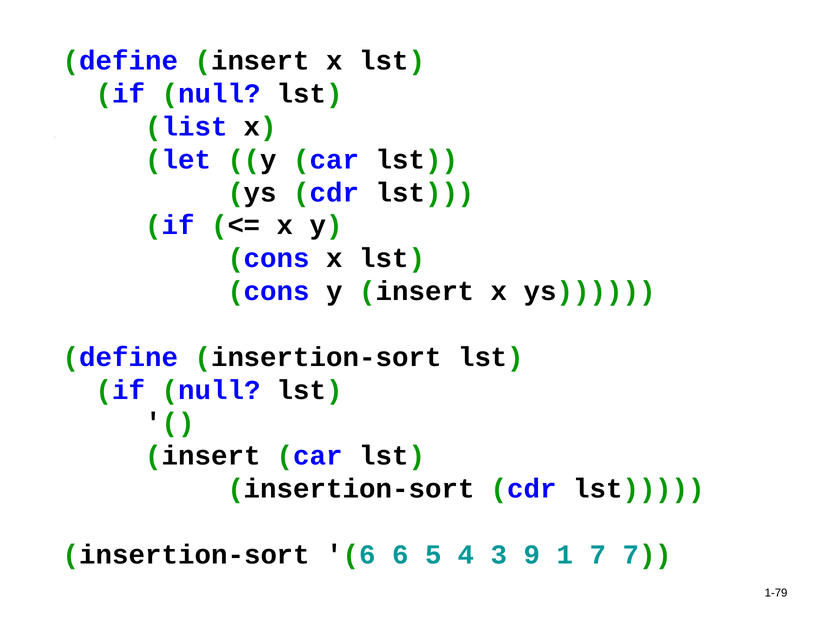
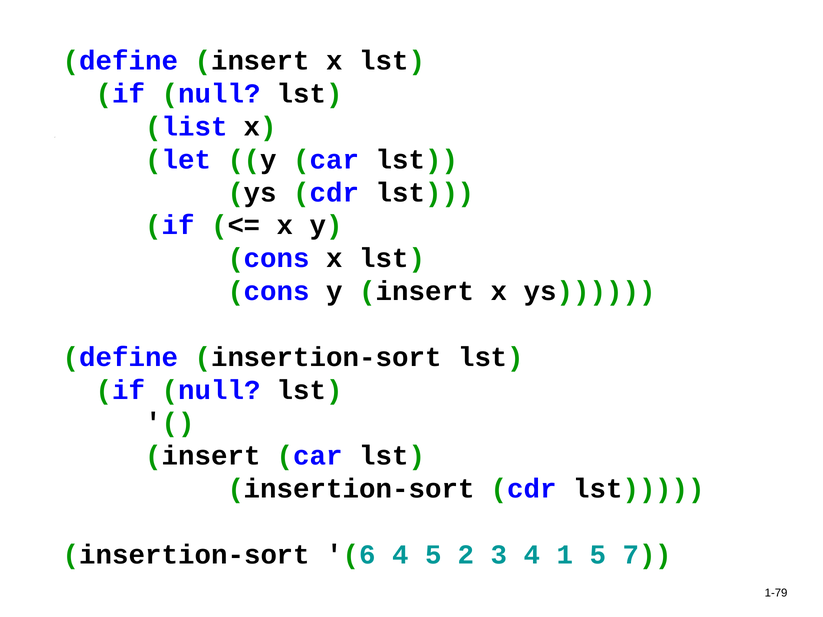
6 6: 6 -> 4 (400, 555)
4: 4 -> 2 (466, 555)
3 9: 9 -> 4 (532, 555)
1 7: 7 -> 5 (598, 555)
